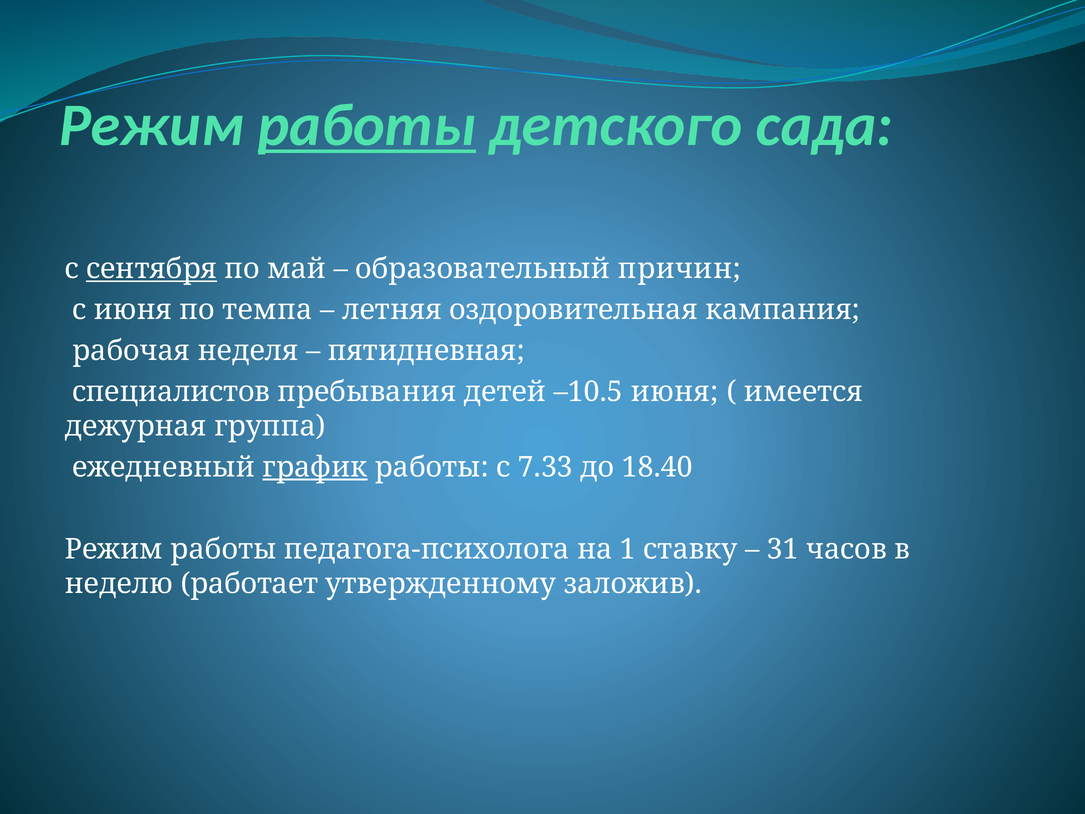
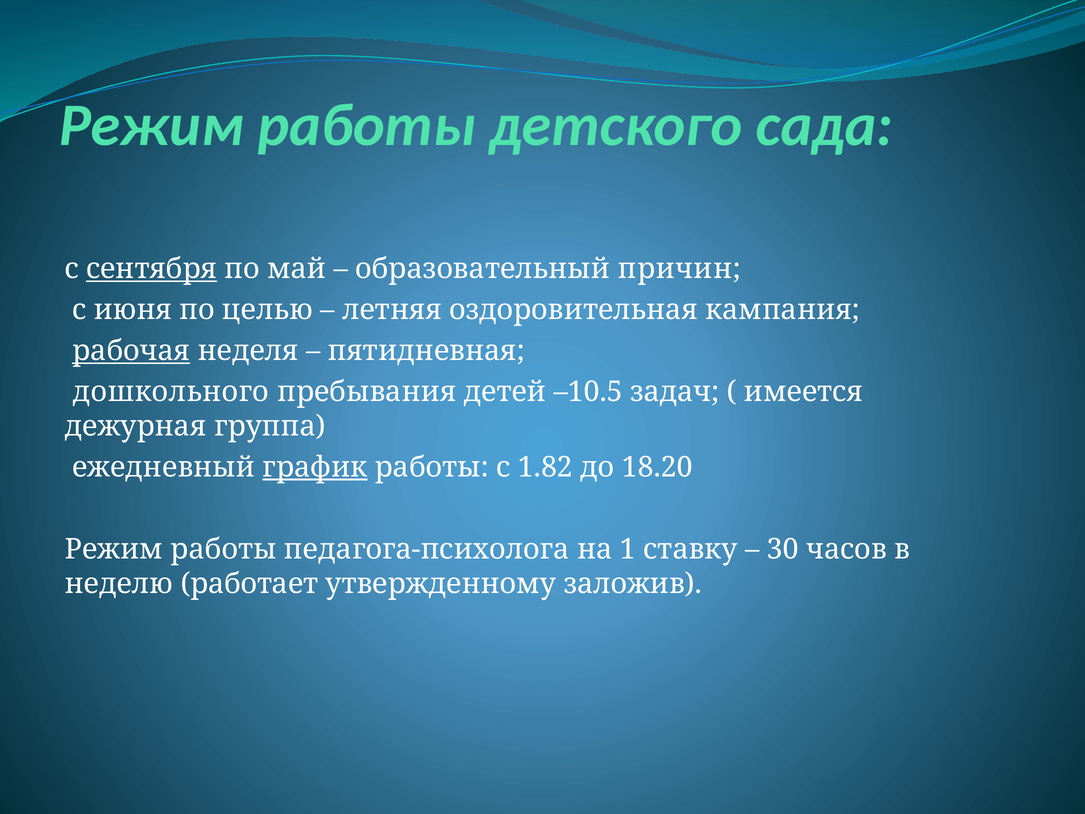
работы underline: present -> none (367, 125)
темпа: темпа -> целью (268, 310)
рабочая underline: none -> present (131, 351)
специалистов: специалистов -> дошкольного (171, 392)
–10.5 июня: июня -> задач (675, 392)
7.33: 7.33 -> 1.82 (545, 467)
18.40: 18.40 -> 18.20 (657, 467)
31: 31 -> 30 (783, 549)
